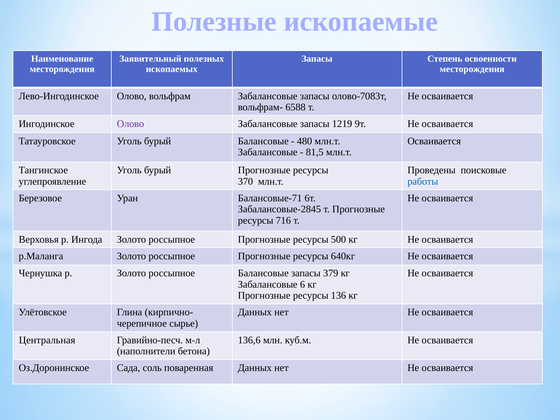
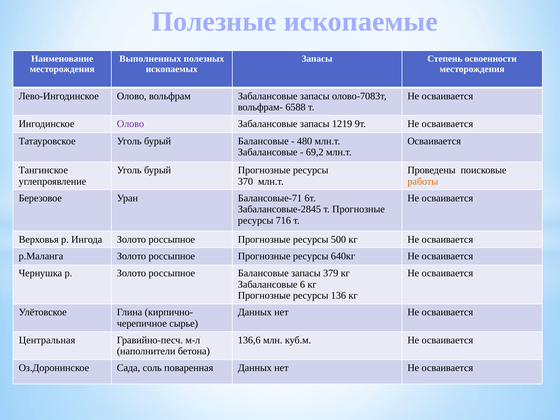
Заявительный: Заявительный -> Выполненных (150, 59)
81,5: 81,5 -> 69,2 (315, 152)
работы colour: blue -> orange (423, 181)
